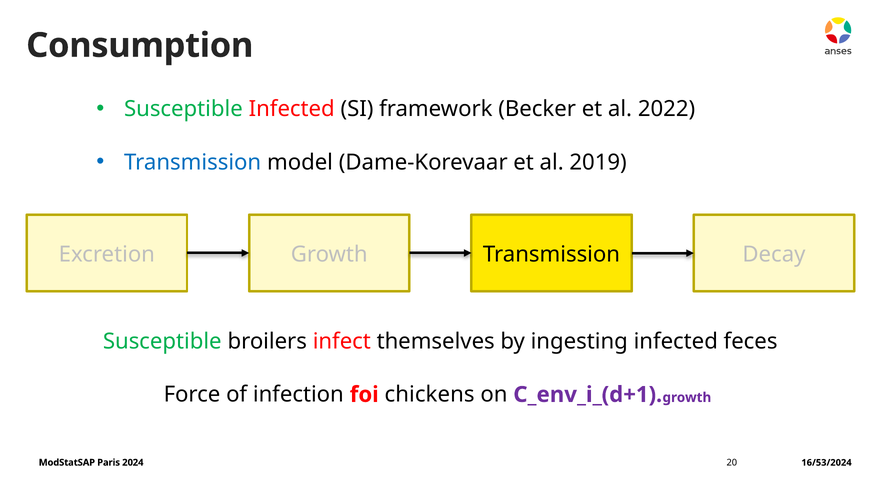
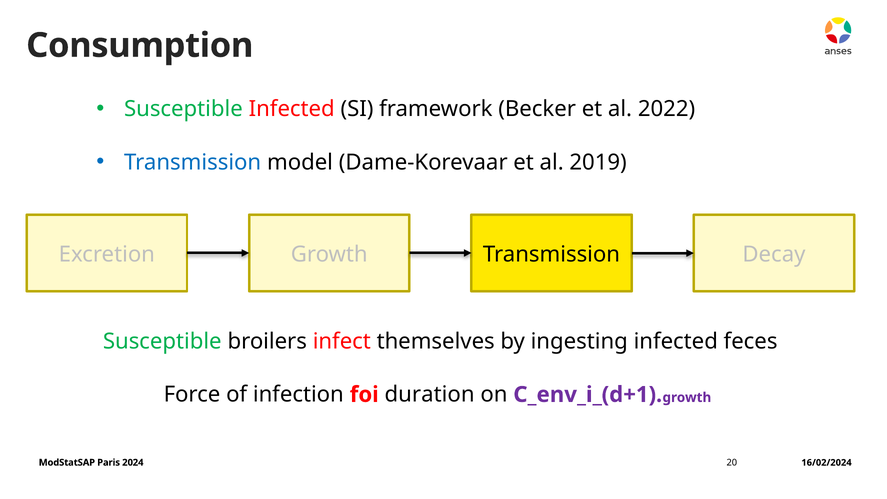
chickens: chickens -> duration (430, 395)
16/53/2024: 16/53/2024 -> 16/02/2024 (827, 463)
